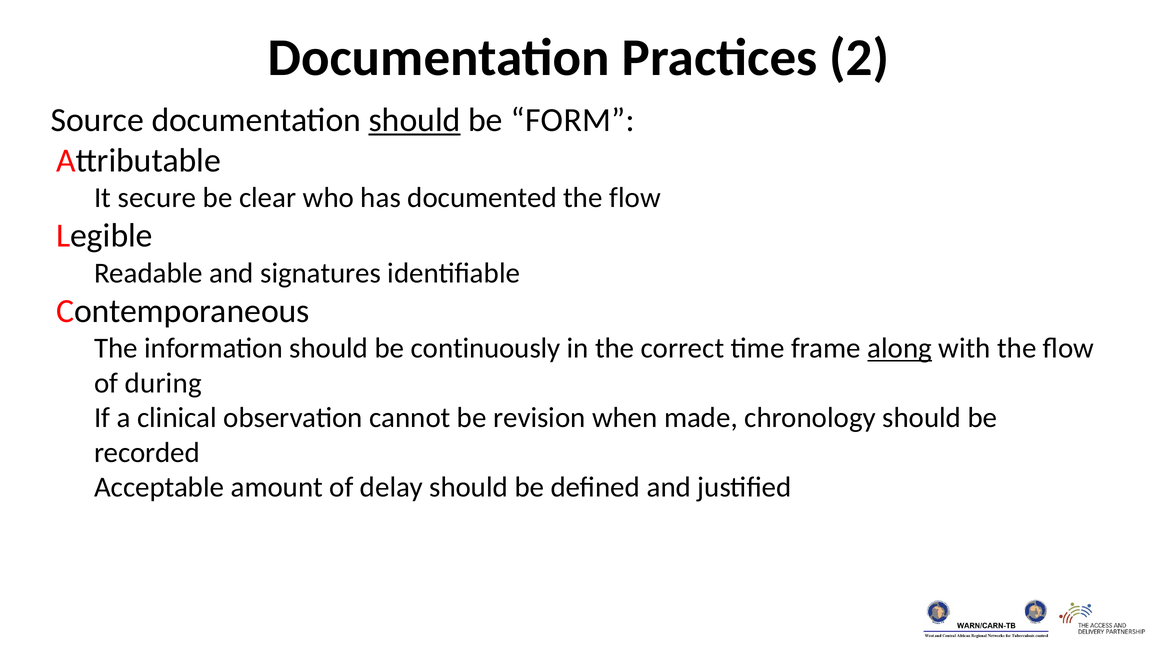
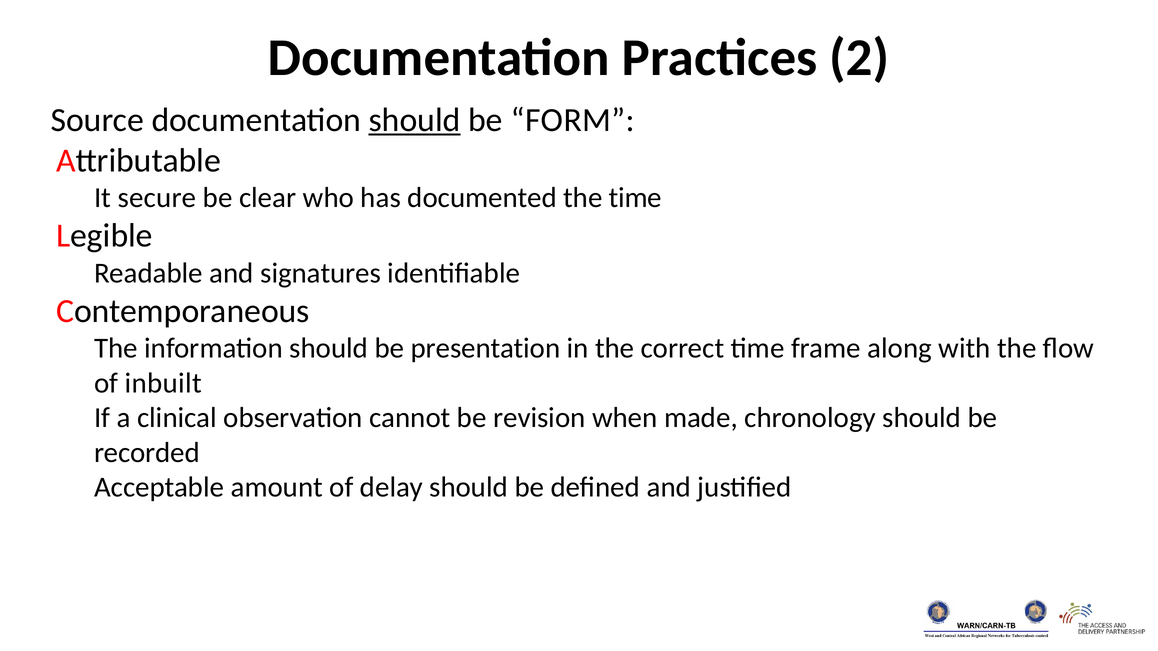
documented the flow: flow -> time (635, 198)
continuously: continuously -> presentation (486, 349)
along underline: present -> none (900, 349)
during: during -> inbuilt (163, 383)
